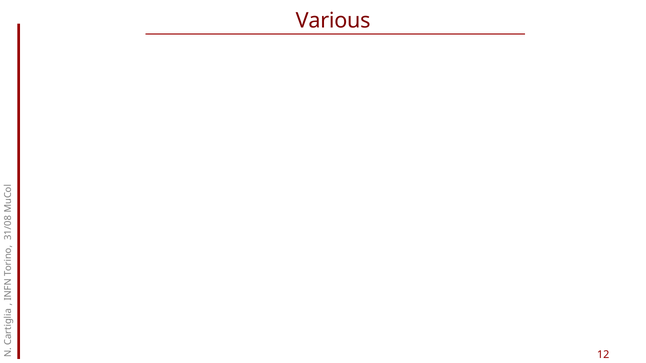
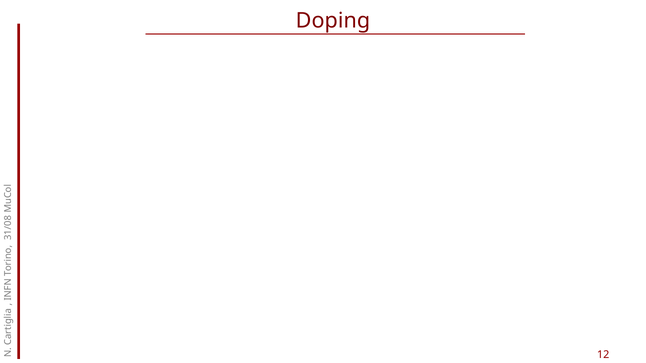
Various: Various -> Doping (333, 21)
